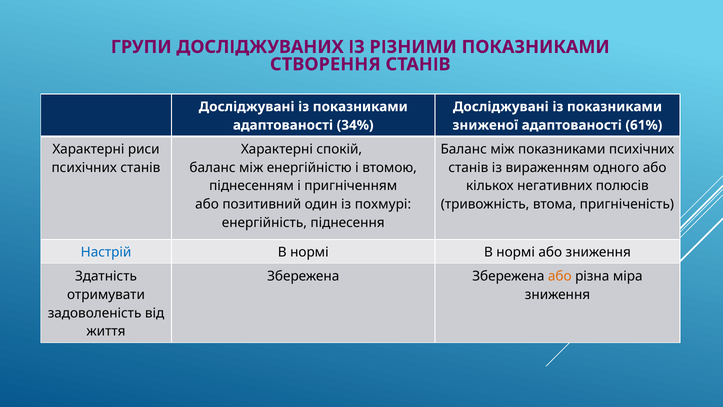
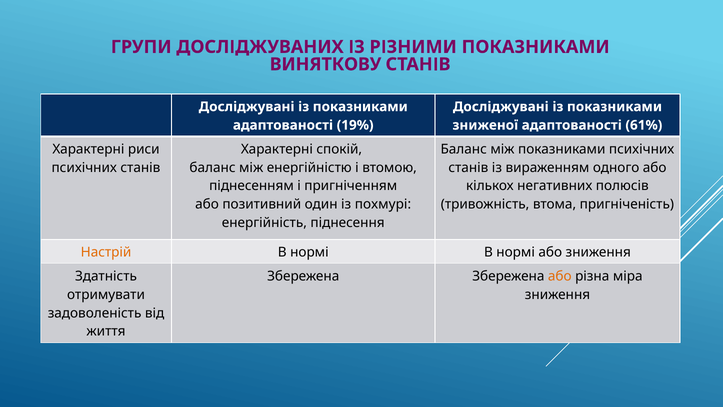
СТВОРЕННЯ: СТВОРЕННЯ -> ВИНЯТКОВУ (325, 64)
34%: 34% -> 19% (355, 125)
Настрій colour: blue -> orange (106, 252)
